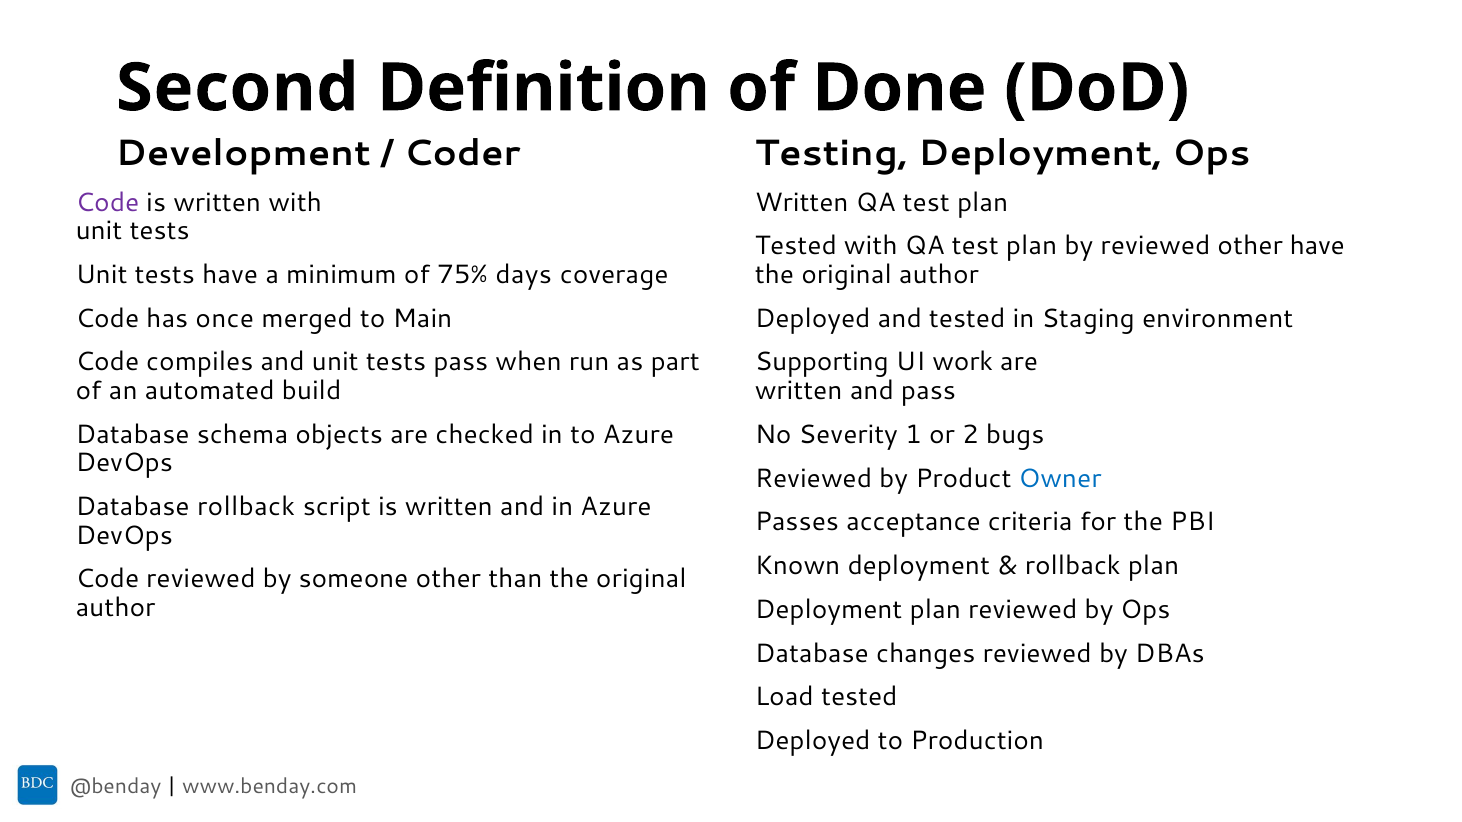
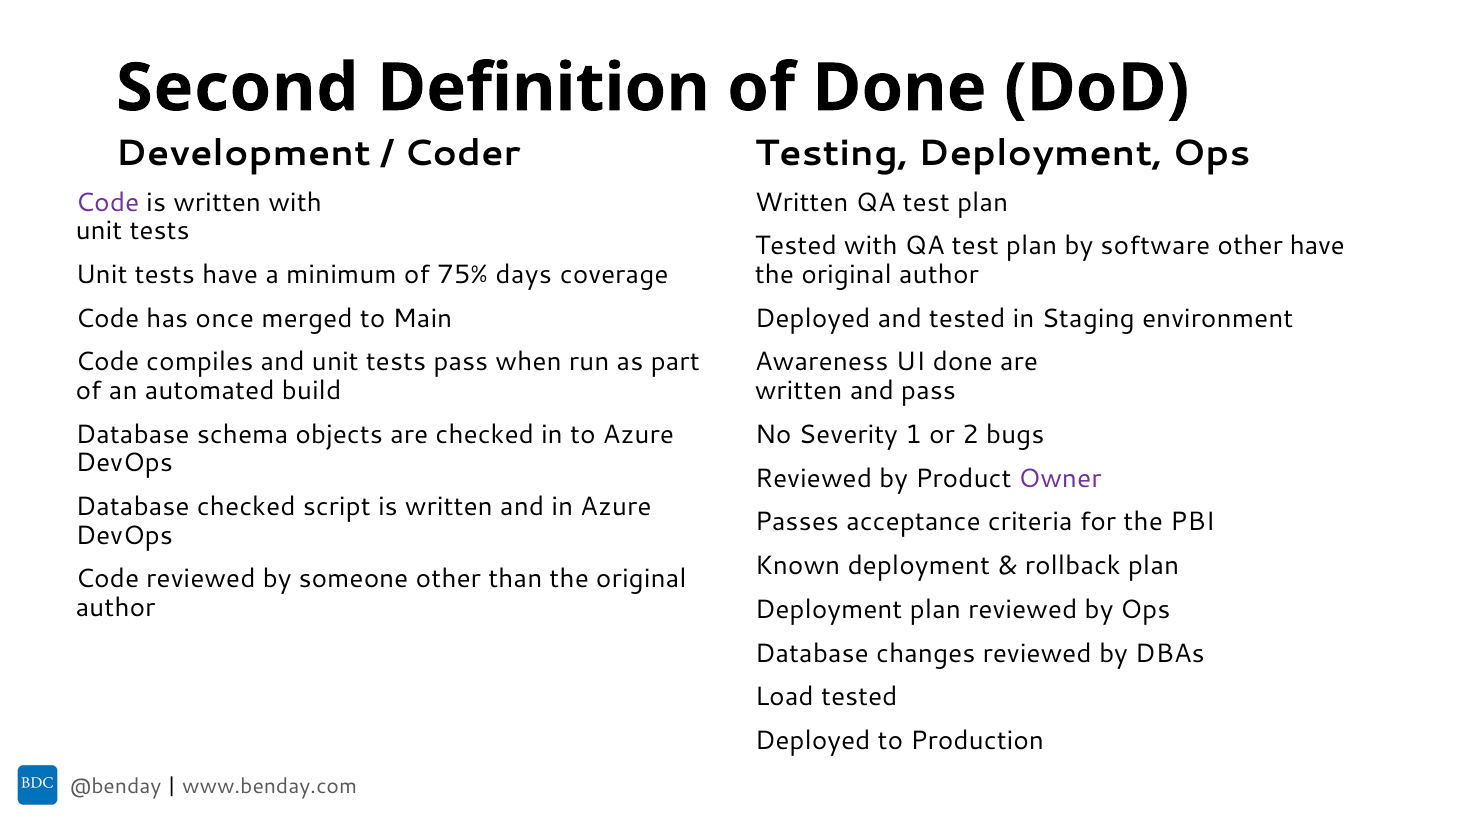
by reviewed: reviewed -> software (1155, 246)
Supporting: Supporting -> Awareness (822, 362)
UI work: work -> done (963, 362)
Owner colour: blue -> purple (1060, 479)
Database rollback: rollback -> checked (246, 507)
